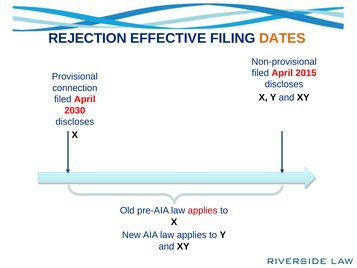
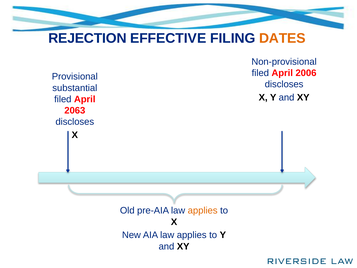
2015: 2015 -> 2006 (306, 73)
connection: connection -> substantial (75, 88)
2030: 2030 -> 2063 (75, 110)
applies colour: red -> orange (203, 210)
